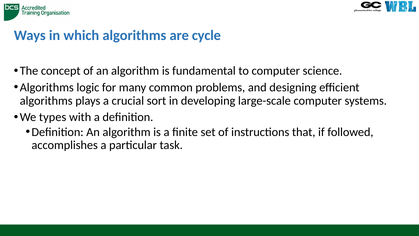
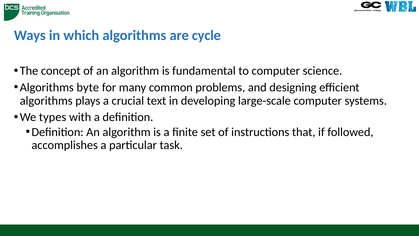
logic: logic -> byte (88, 87)
sort: sort -> text (157, 101)
